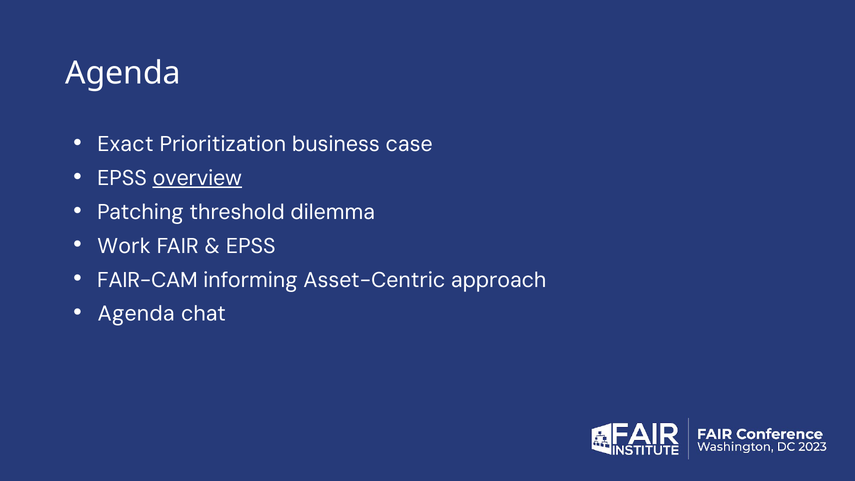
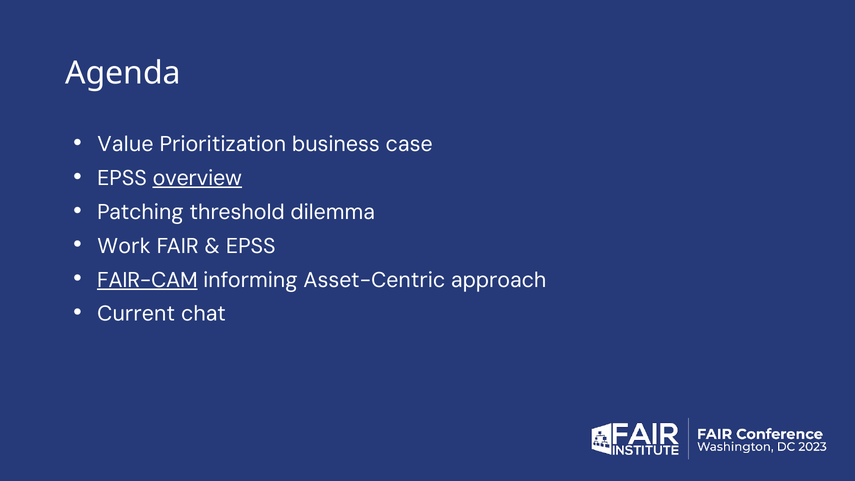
Exact: Exact -> Value (125, 144)
FAIR-CAM underline: none -> present (147, 280)
Agenda: Agenda -> Current (136, 314)
